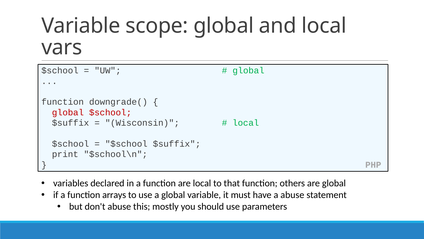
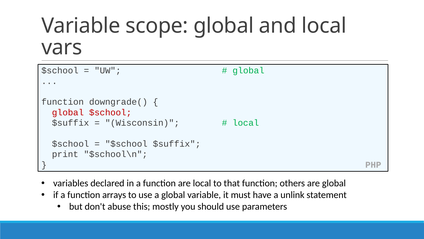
a abuse: abuse -> unlink (292, 195)
